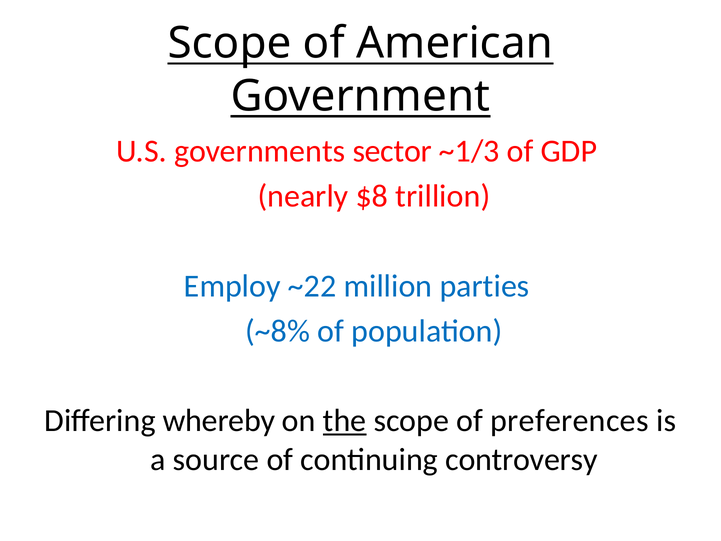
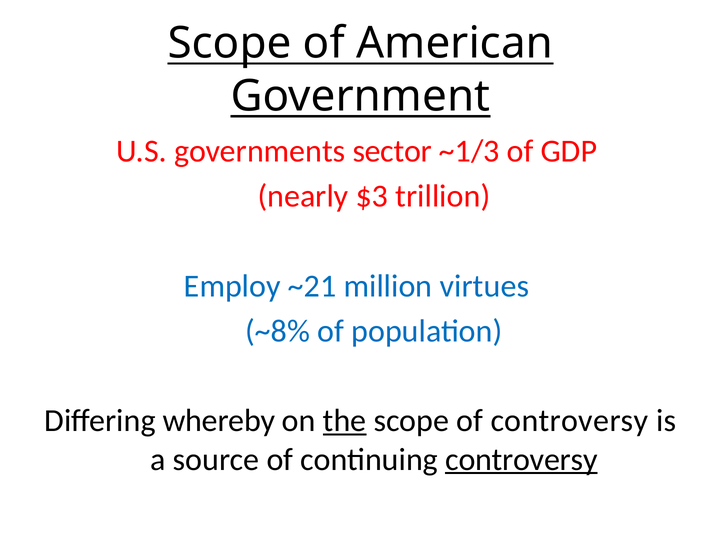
$8: $8 -> $3 (372, 196)
~22: ~22 -> ~21 (312, 286)
parties: parties -> virtues (484, 286)
of preferences: preferences -> controversy (569, 421)
controversy underline: none -> present (521, 459)
